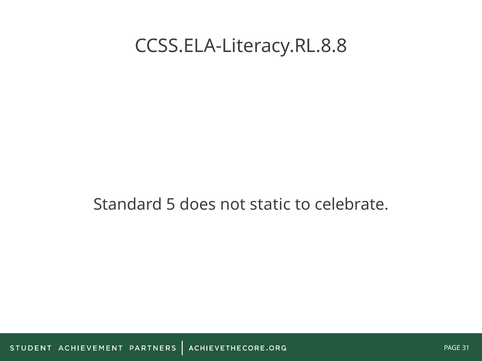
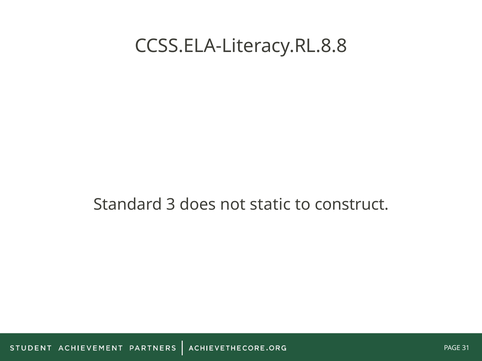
5: 5 -> 3 (171, 205)
celebrate: celebrate -> construct (352, 205)
